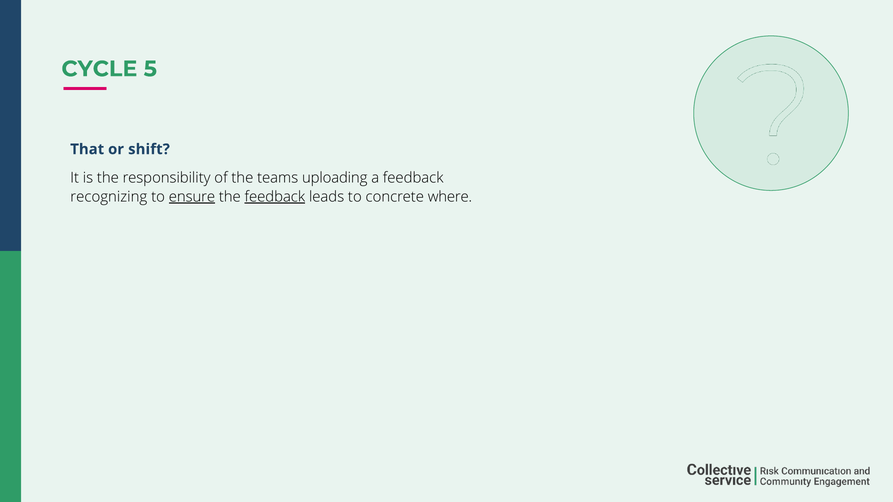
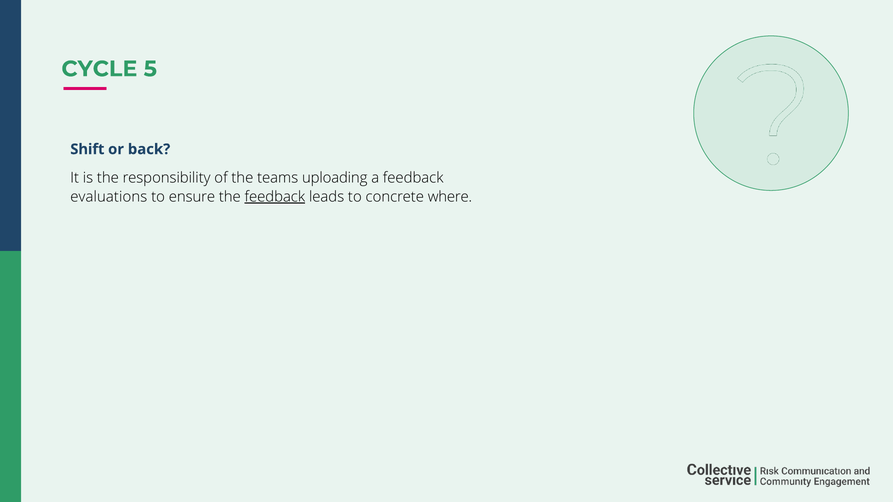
That: That -> Shift (87, 149)
shift: shift -> back (149, 149)
recognizing: recognizing -> evaluations (109, 197)
ensure underline: present -> none (192, 197)
